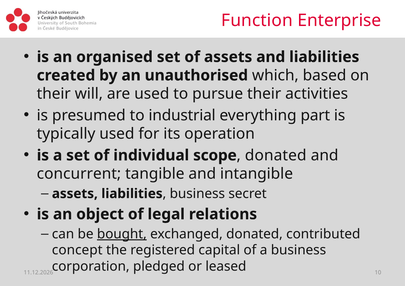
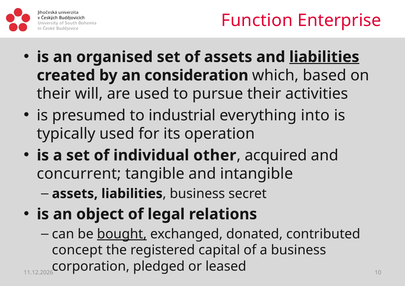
liabilities underline: none -> present (324, 57)
unauthorised: unauthorised -> consideration (196, 76)
part: part -> into (315, 116)
scope: scope -> other (215, 156)
donated: donated -> acquired (276, 156)
